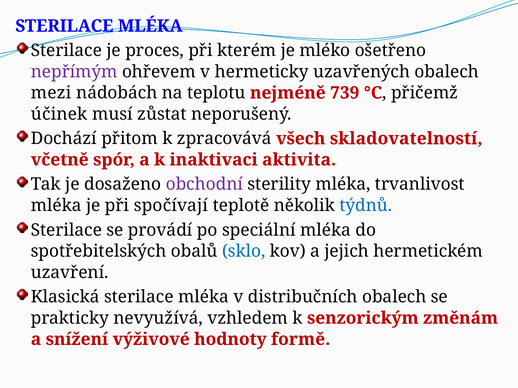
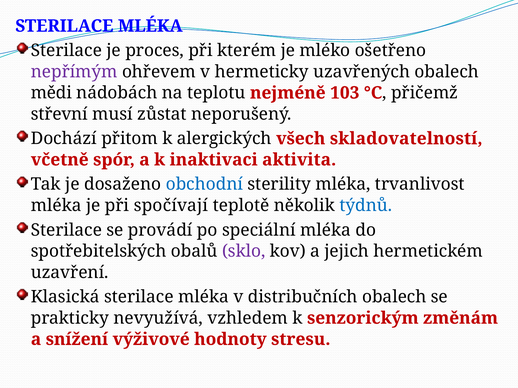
mezi: mezi -> mědi (51, 93)
739: 739 -> 103 (345, 93)
účinek: účinek -> střevní (59, 114)
zpracovává: zpracovává -> alergických (224, 139)
obchodní colour: purple -> blue (204, 185)
sklo colour: blue -> purple (244, 251)
formě: formě -> stresu (301, 340)
